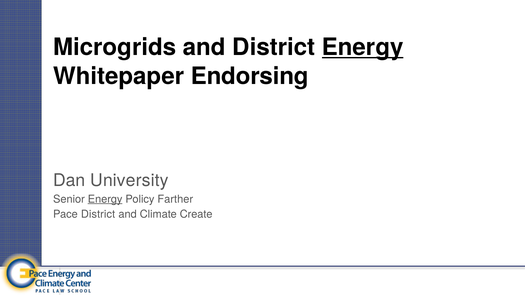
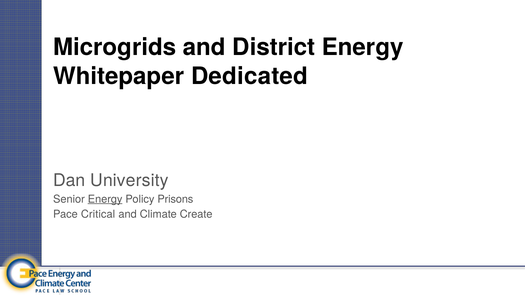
Energy underline: present -> none (363, 47)
Endorsing: Endorsing -> Dedicated (249, 76)
Farther: Farther -> Prisons (175, 199)
Pace District: District -> Critical (98, 215)
